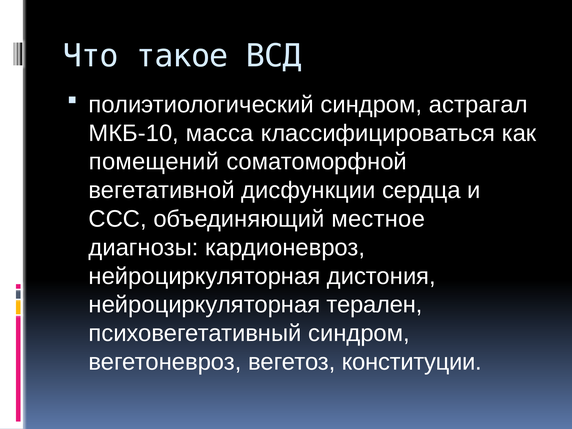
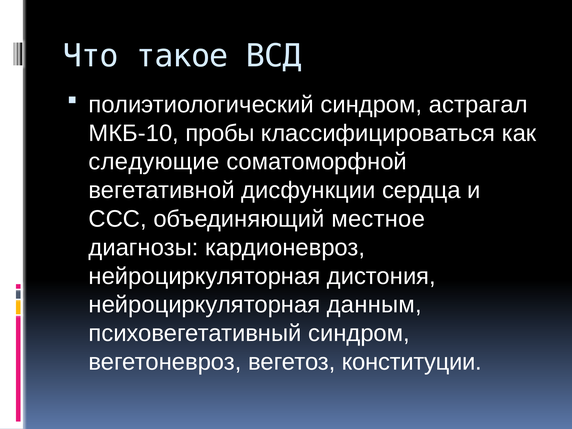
масса: масса -> пробы (220, 133)
помещений: помещений -> следующие (154, 162)
терален: терален -> данным (374, 305)
